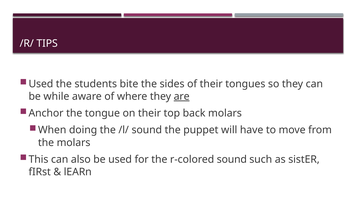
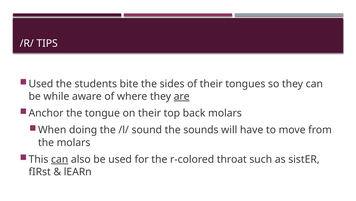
puppet: puppet -> sounds (201, 130)
can underline: none -> present (60, 159)
r-colored sound: sound -> throat (232, 159)
